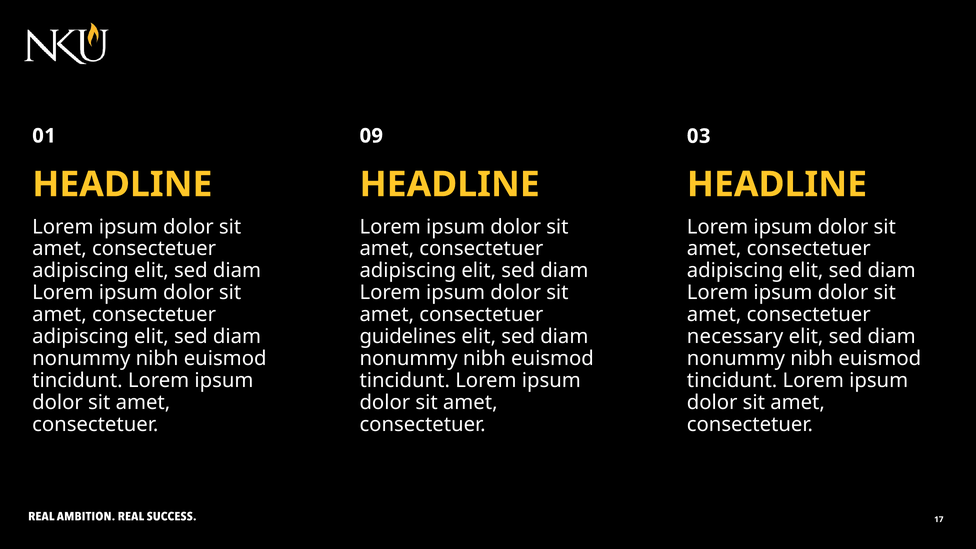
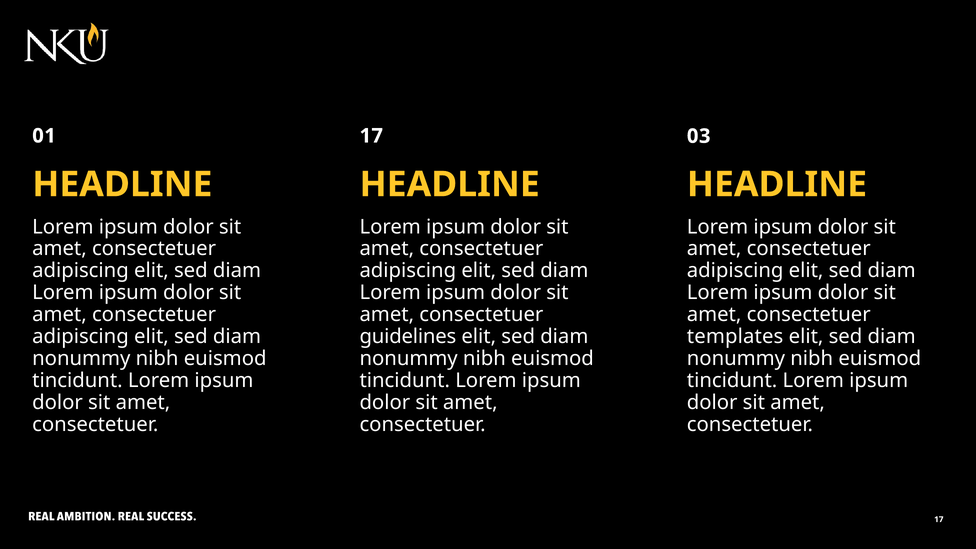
01 09: 09 -> 17 (371, 136)
necessary: necessary -> templates (735, 337)
